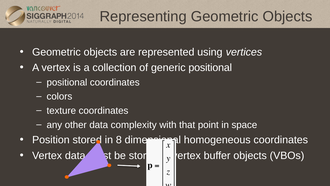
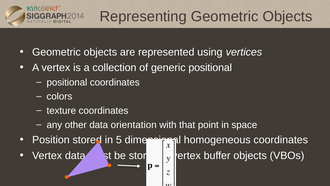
complexity: complexity -> orientation (134, 125)
8: 8 -> 5 (119, 140)
